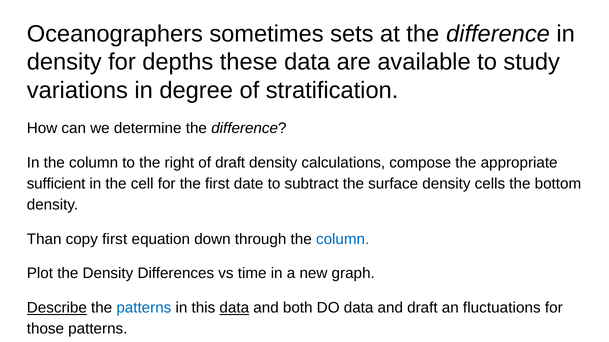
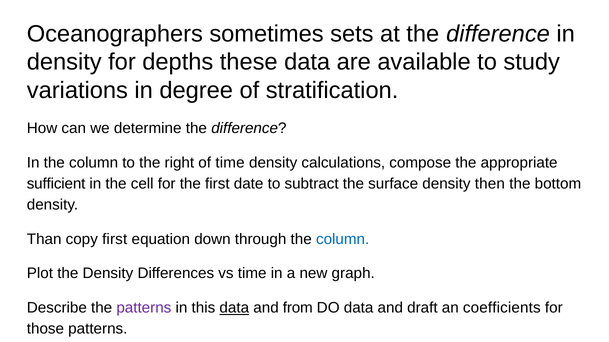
of draft: draft -> time (230, 163)
cells: cells -> then (490, 184)
Describe underline: present -> none (57, 308)
patterns colour: blue -> purple (144, 308)
both: both -> from (298, 308)
fluctuations: fluctuations -> coefficients (502, 308)
